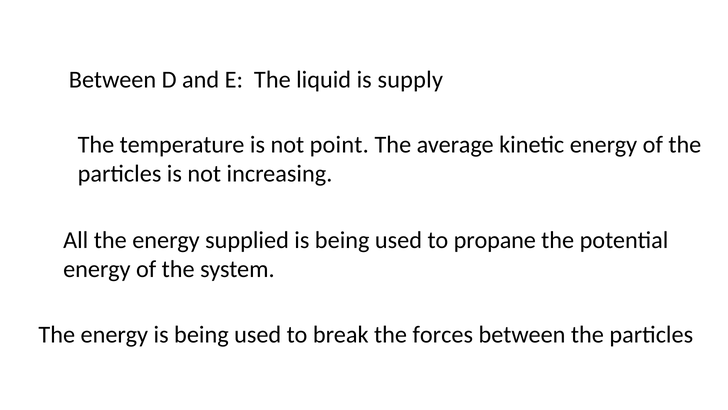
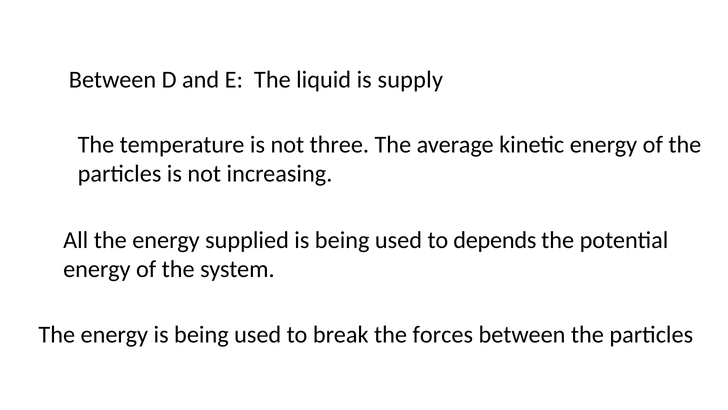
point: point -> three (339, 144)
propane: propane -> depends (495, 240)
